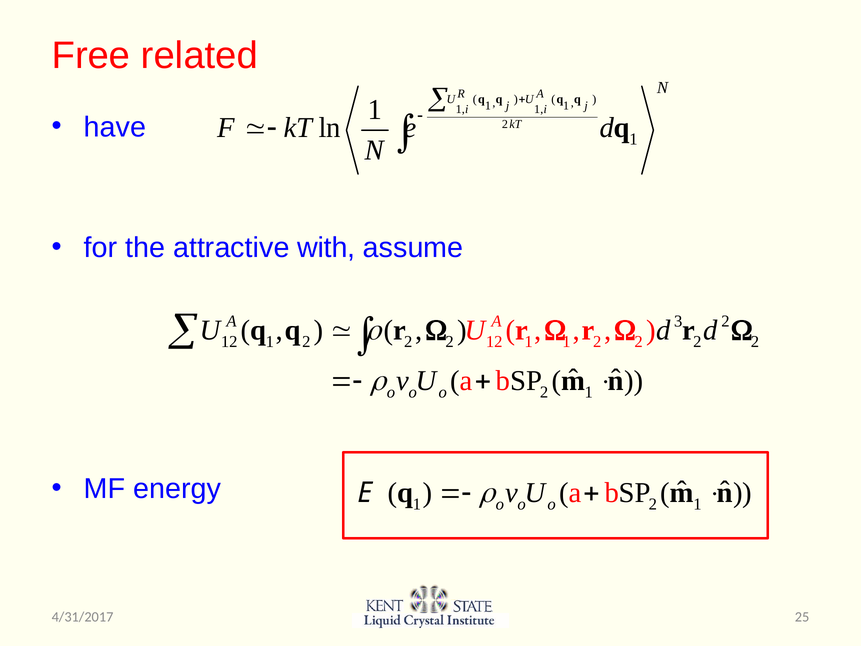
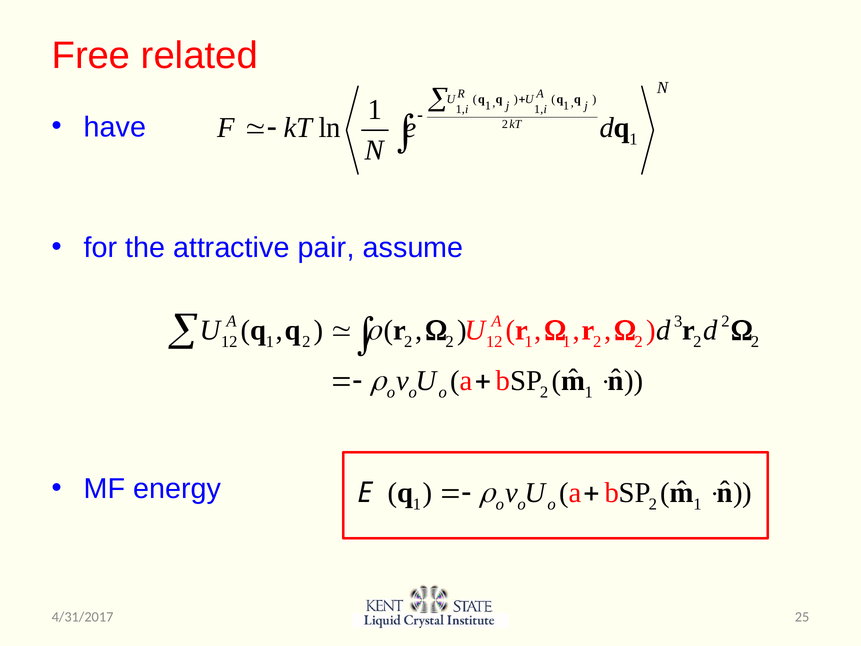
with: with -> pair (326, 248)
